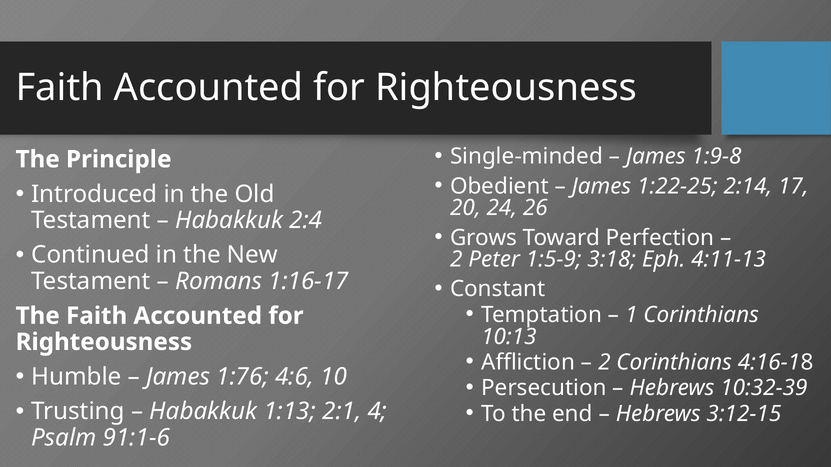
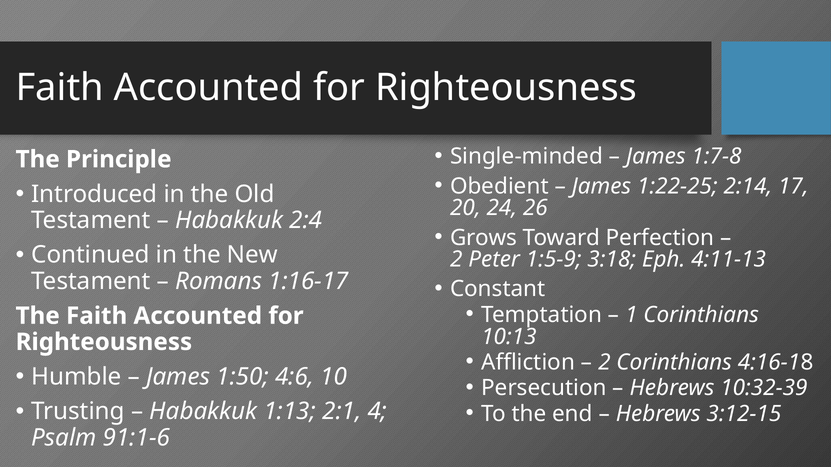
1:9-8: 1:9-8 -> 1:7-8 (716, 157)
1:76: 1:76 -> 1:50 (243, 377)
